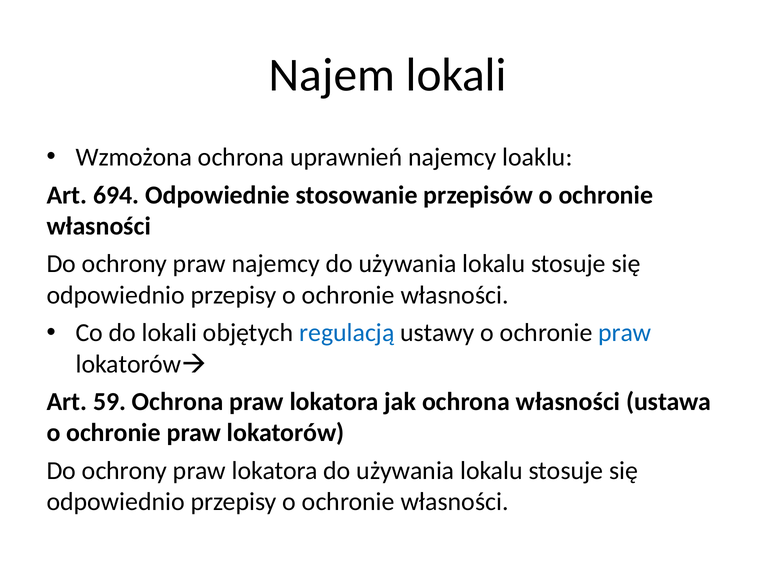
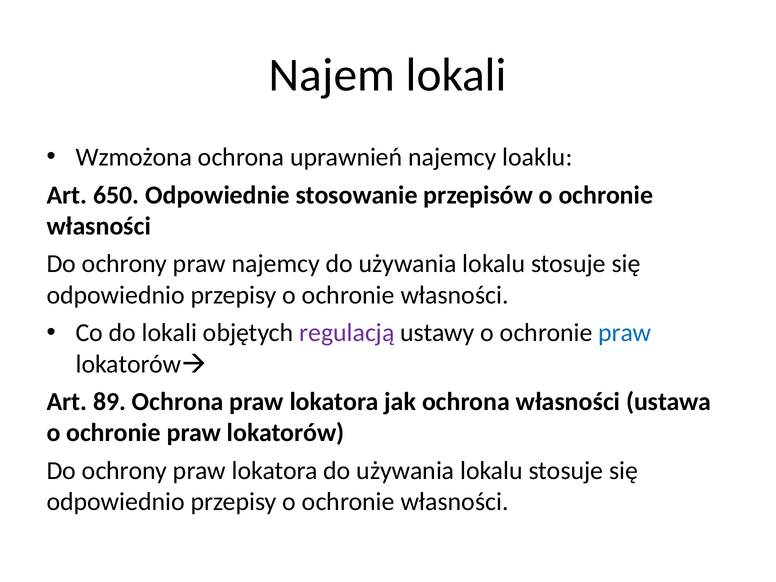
694: 694 -> 650 (116, 195)
regulacją colour: blue -> purple (347, 333)
59: 59 -> 89 (110, 402)
